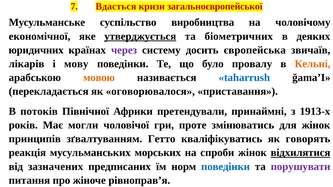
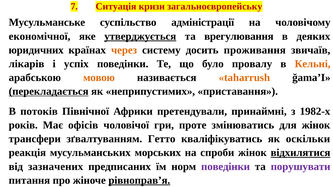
Вдасться: Вдасться -> Ситуація (116, 6)
загальноєвропейської: загальноєвропейської -> загальноєвропейську (215, 6)
виробництва: виробництва -> адміністрації (203, 22)
біометричних: біометричних -> врегулювання (239, 36)
через colour: purple -> orange (124, 50)
європейська: європейська -> проживання (255, 50)
мову: мову -> успіх (76, 64)
taharrush colour: blue -> orange (244, 78)
перекладається underline: none -> present (49, 91)
оговорювалося: оговорювалося -> неприпустимих (150, 91)
1913-х: 1913-х -> 1982-х (315, 112)
могли: могли -> офісів (83, 125)
принципів: принципів -> трансфери (35, 139)
говорять: говорять -> оскільки (308, 139)
поведінки colour: blue -> purple (226, 167)
рівноправ’я underline: none -> present (139, 181)
